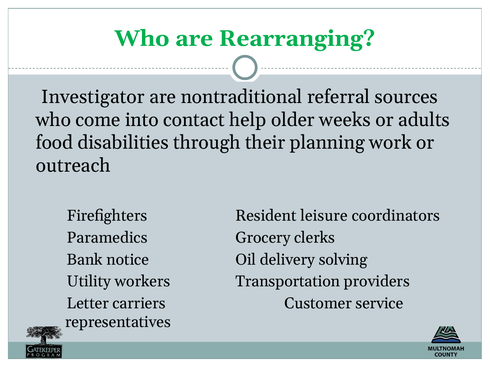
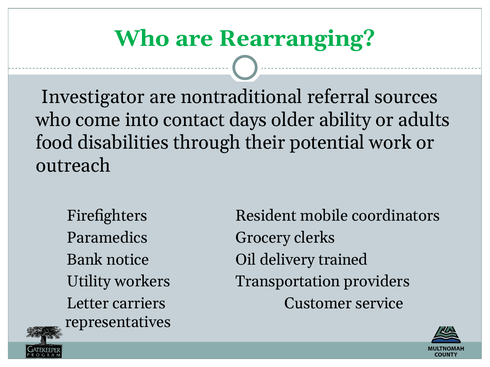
help: help -> days (248, 120)
weeks: weeks -> ability (345, 120)
planning: planning -> potential (327, 143)
leisure: leisure -> mobile (324, 216)
solving: solving -> trained (343, 260)
